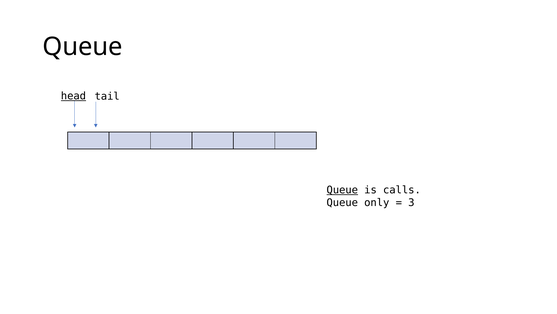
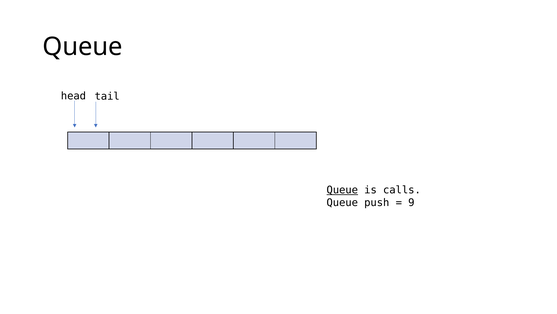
head underline: present -> none (73, 96)
only: only -> push (377, 202)
3: 3 -> 9 (411, 202)
